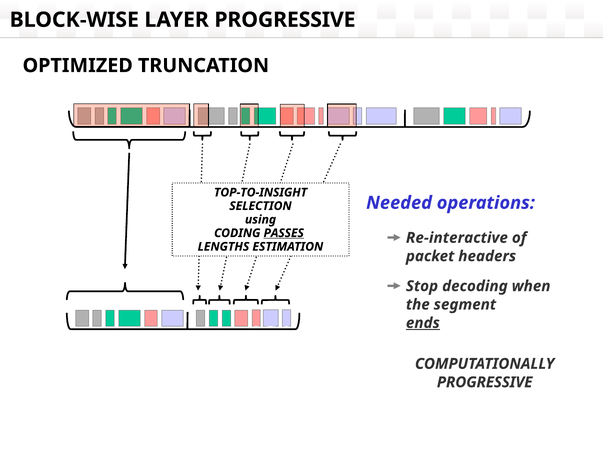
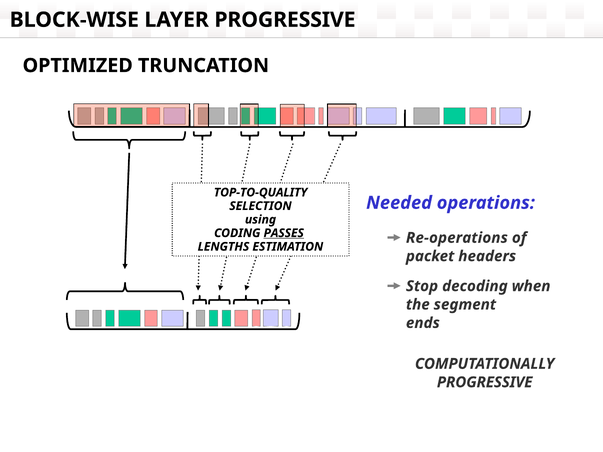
TOP-TO-INSIGHT: TOP-TO-INSIGHT -> TOP-TO-QUALITY (261, 193)
Re-interactive: Re-interactive -> Re-operations (457, 238)
ends underline: present -> none (423, 323)
